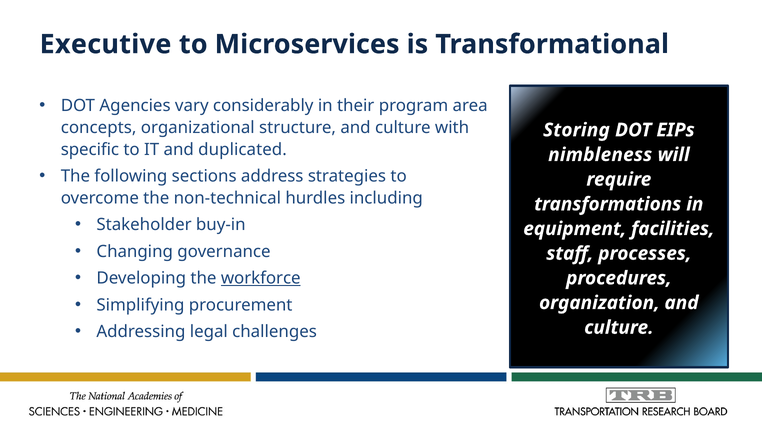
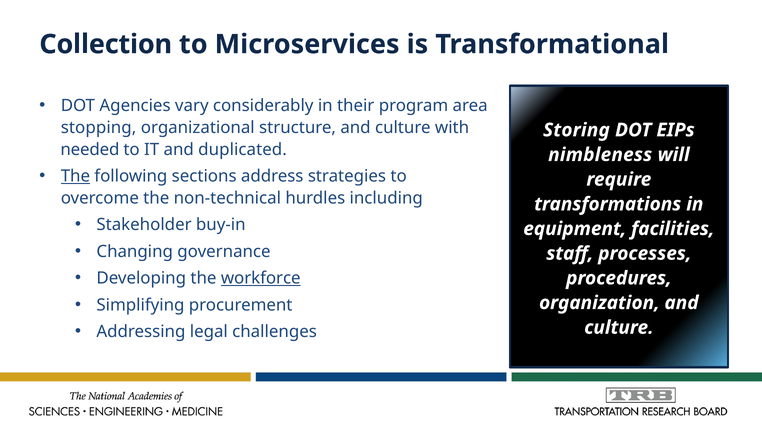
Executive: Executive -> Collection (106, 44)
concepts: concepts -> stopping (99, 127)
specific: specific -> needed (90, 149)
The underline: none -> present (75, 176)
